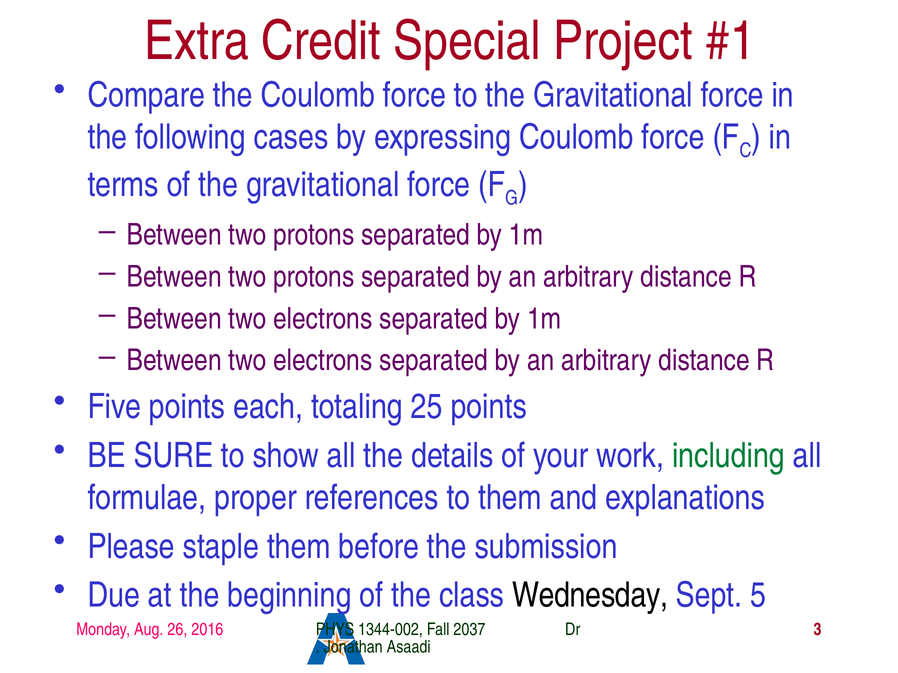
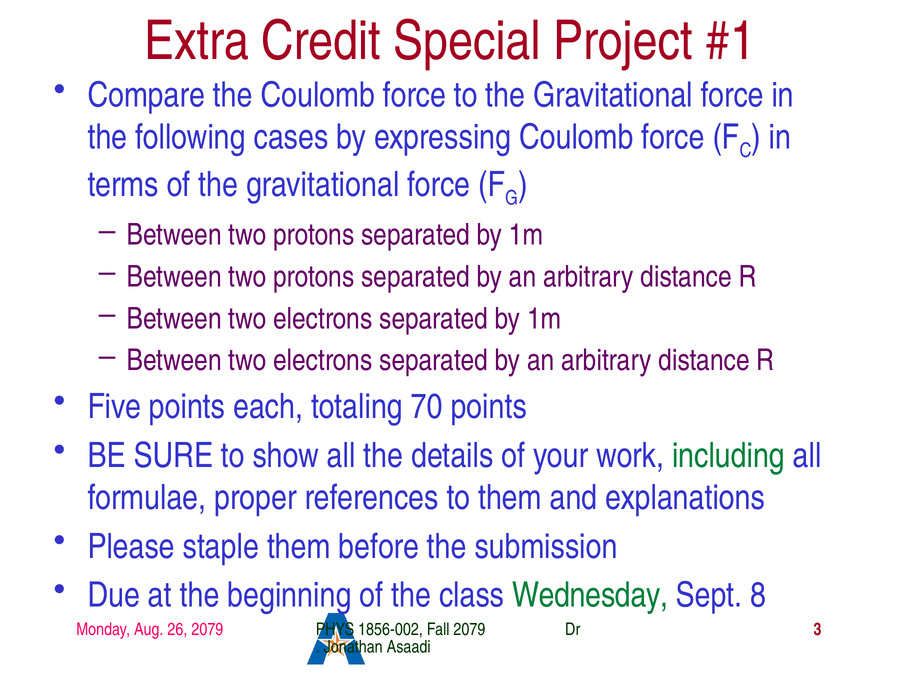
25: 25 -> 70 (427, 407)
Wednesday colour: black -> green (590, 596)
5: 5 -> 8 (758, 596)
26 2016: 2016 -> 2079 (207, 630)
1344-002: 1344-002 -> 1856-002 (390, 630)
Fall 2037: 2037 -> 2079 (469, 630)
